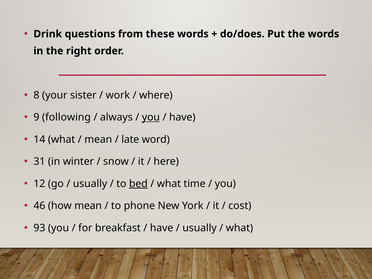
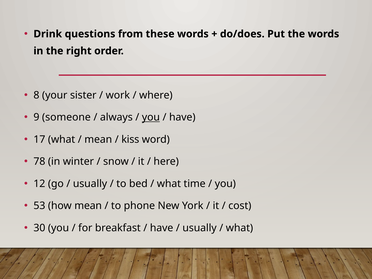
following: following -> someone (66, 117)
14: 14 -> 17 (39, 139)
late: late -> kiss (130, 139)
31: 31 -> 78 (39, 162)
bed underline: present -> none (138, 184)
46: 46 -> 53 (39, 206)
93: 93 -> 30 (39, 228)
